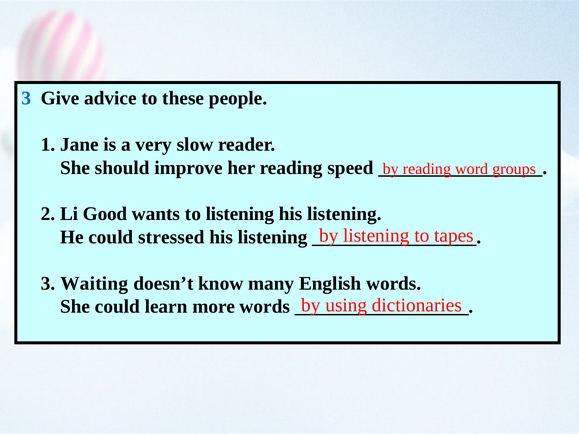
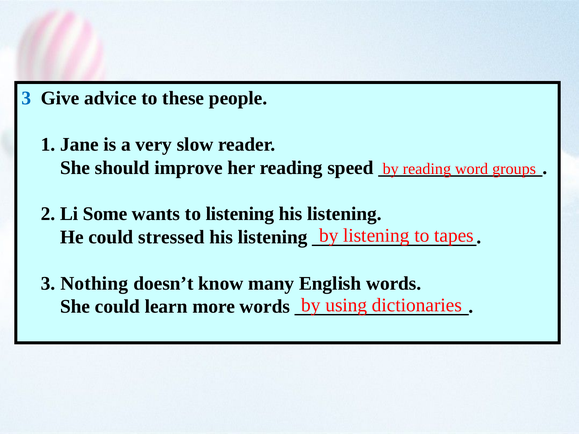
Good: Good -> Some (105, 214)
Waiting: Waiting -> Nothing (94, 284)
